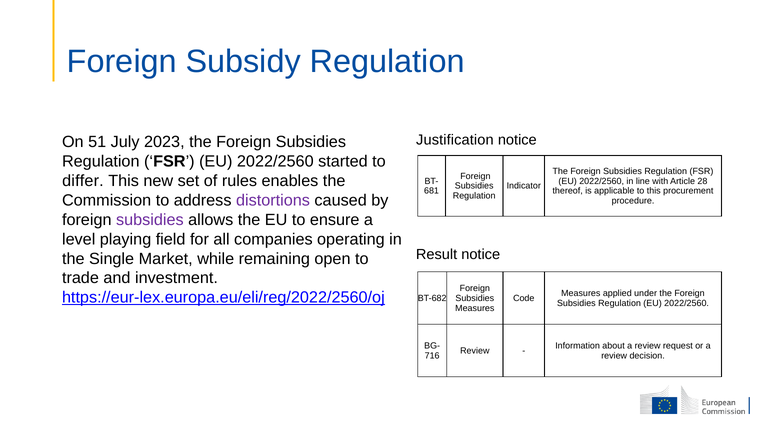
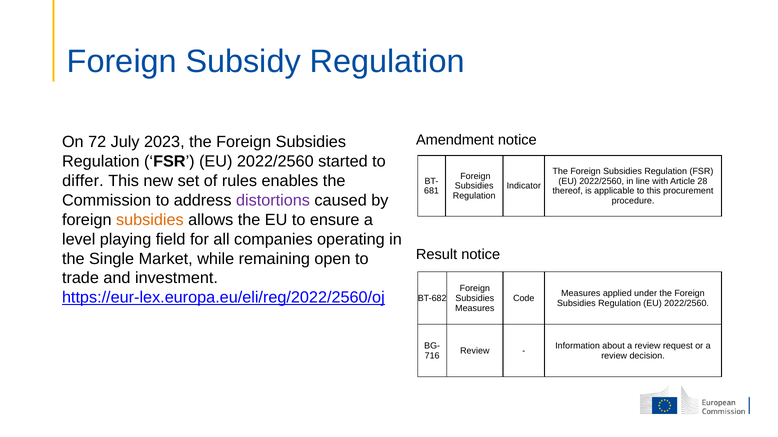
Justification: Justification -> Amendment (455, 140)
51: 51 -> 72 (97, 142)
subsidies colour: purple -> orange (150, 220)
